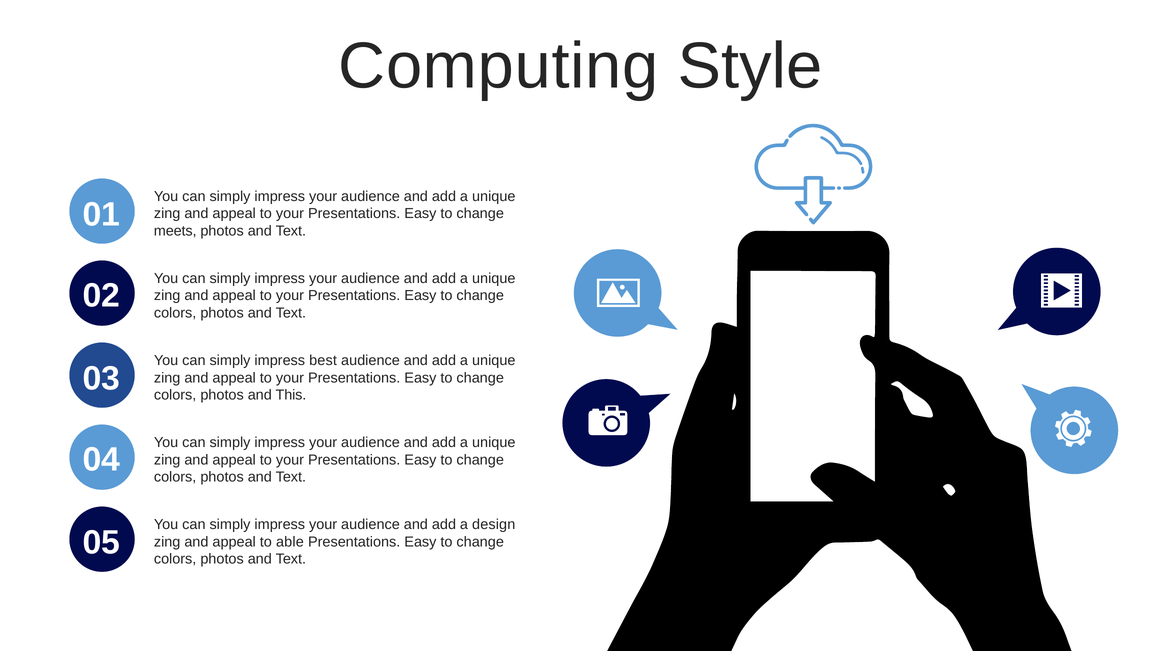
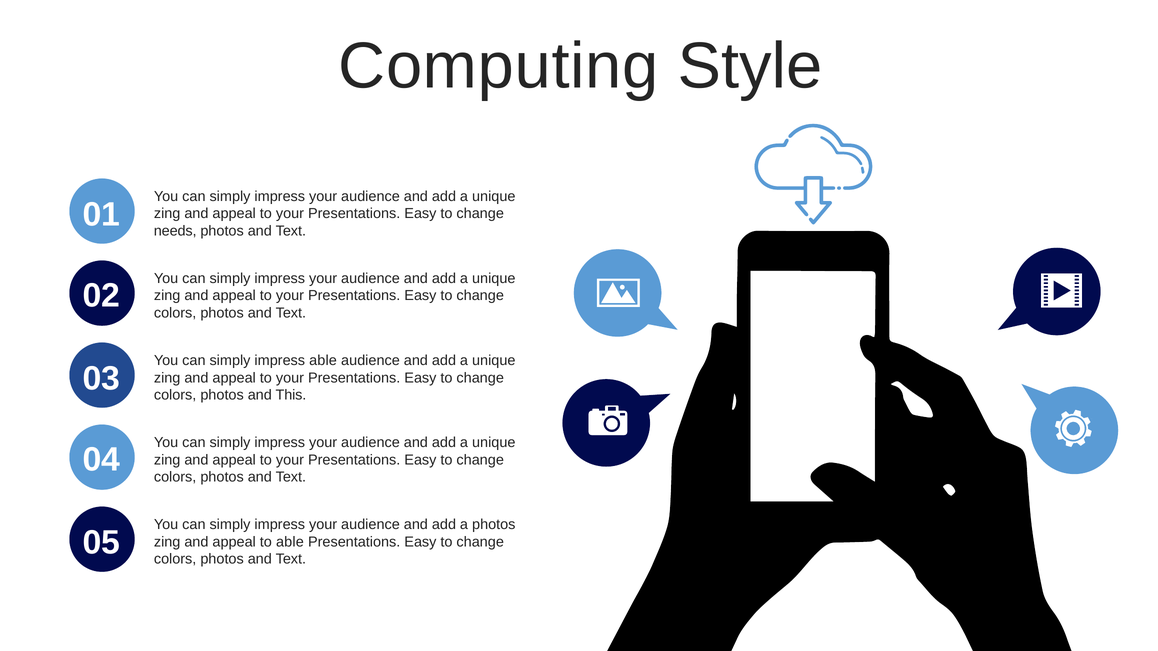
meets: meets -> needs (175, 231)
impress best: best -> able (323, 361)
a design: design -> photos (494, 525)
